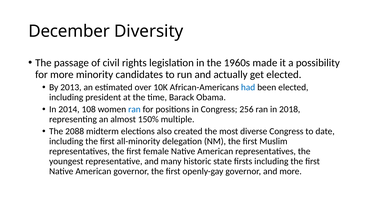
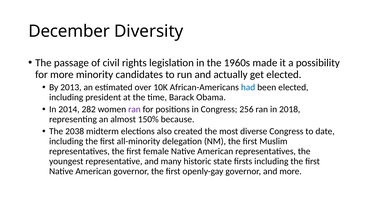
108: 108 -> 282 (89, 109)
ran colour: blue -> purple (134, 109)
multiple: multiple -> because (178, 119)
2088: 2088 -> 2038 (75, 131)
